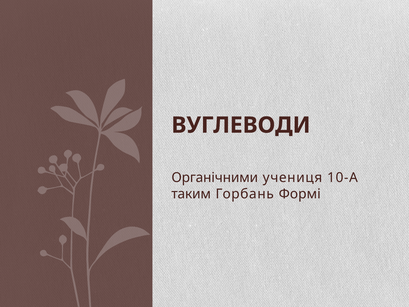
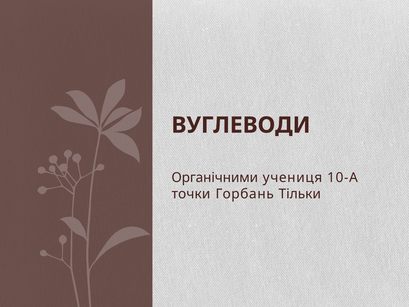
таким: таким -> точки (191, 194)
Формі: Формі -> Тільки (300, 194)
